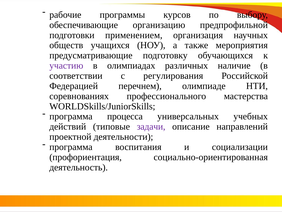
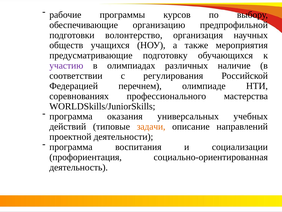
применением: применением -> волонтерство (134, 35)
процесса: процесса -> оказания (125, 116)
задачи colour: purple -> orange (151, 126)
